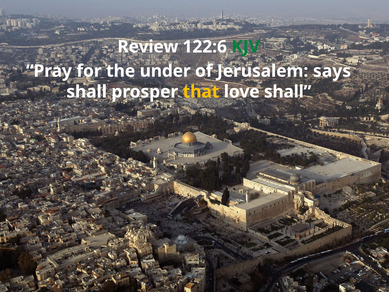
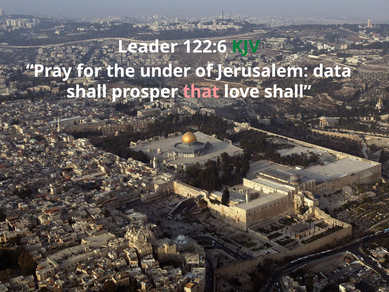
Review: Review -> Leader (148, 47)
says: says -> data (332, 71)
that colour: yellow -> pink (201, 92)
